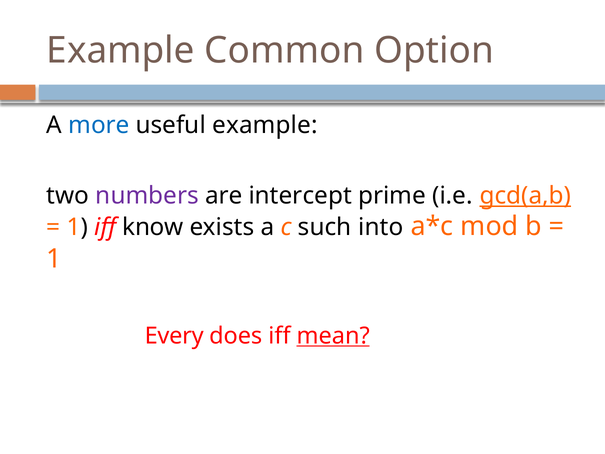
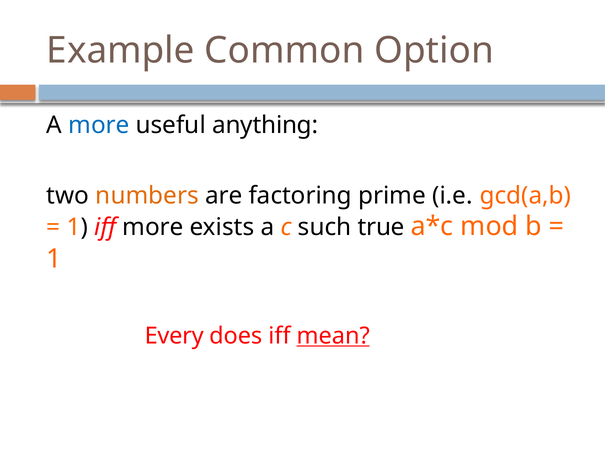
useful example: example -> anything (265, 125)
numbers colour: purple -> orange (147, 195)
intercept: intercept -> factoring (300, 195)
gcd(a,b underline: present -> none (525, 195)
iff know: know -> more (153, 227)
into: into -> true (381, 227)
